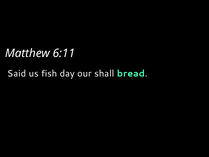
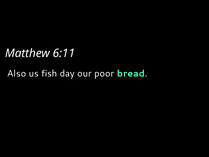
Said: Said -> Also (17, 73)
shall: shall -> poor (104, 73)
